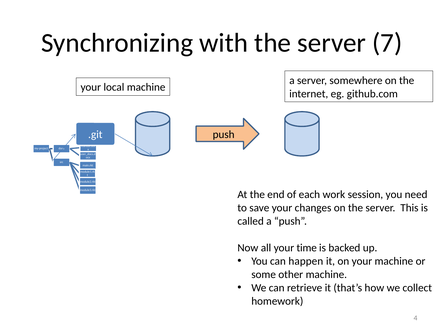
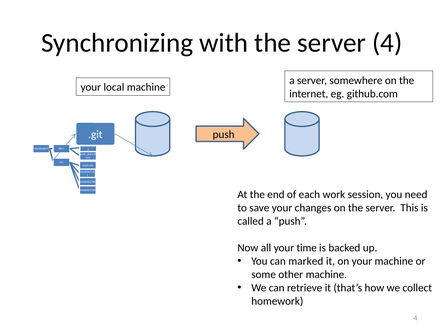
server 7: 7 -> 4 (387, 43)
happen: happen -> marked (306, 261)
